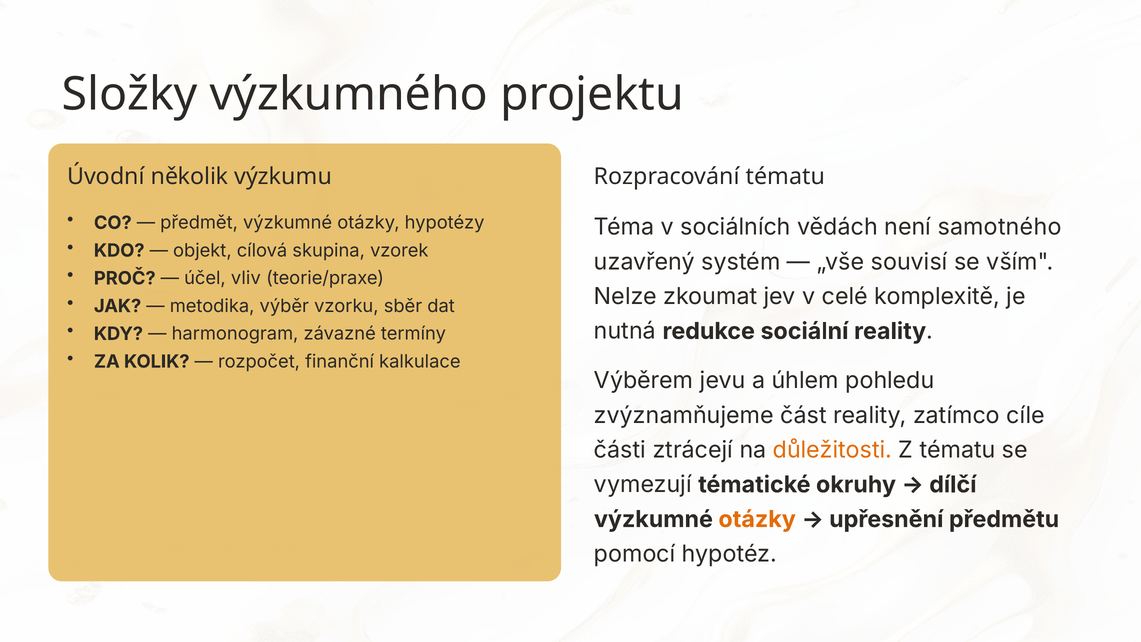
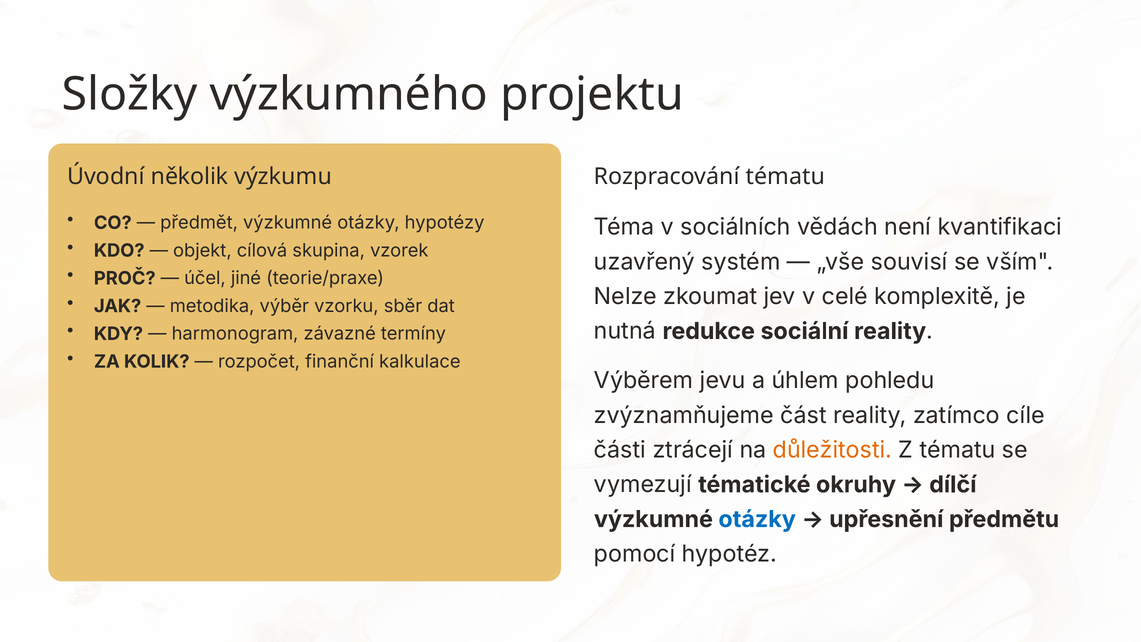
samotného: samotného -> kvantifikaci (1000, 227)
vliv: vliv -> jiné (246, 278)
otázky colour: orange -> blue (757, 519)
